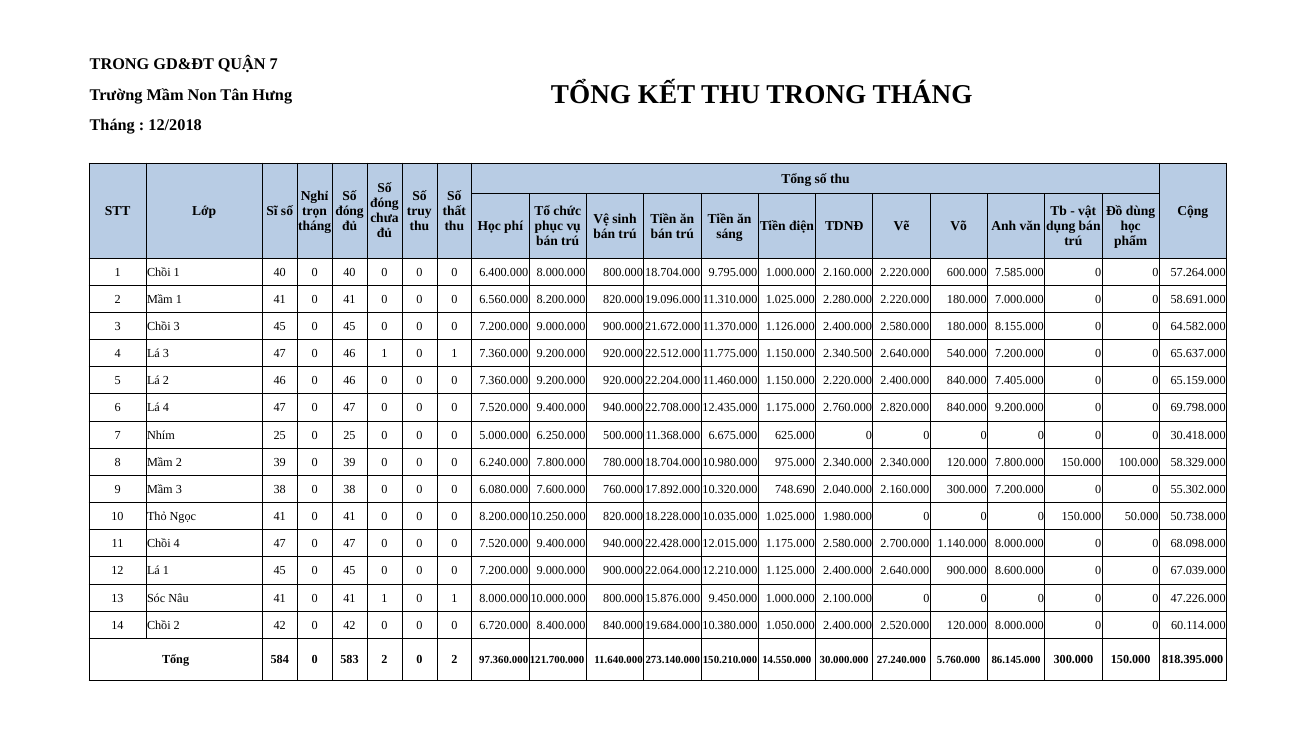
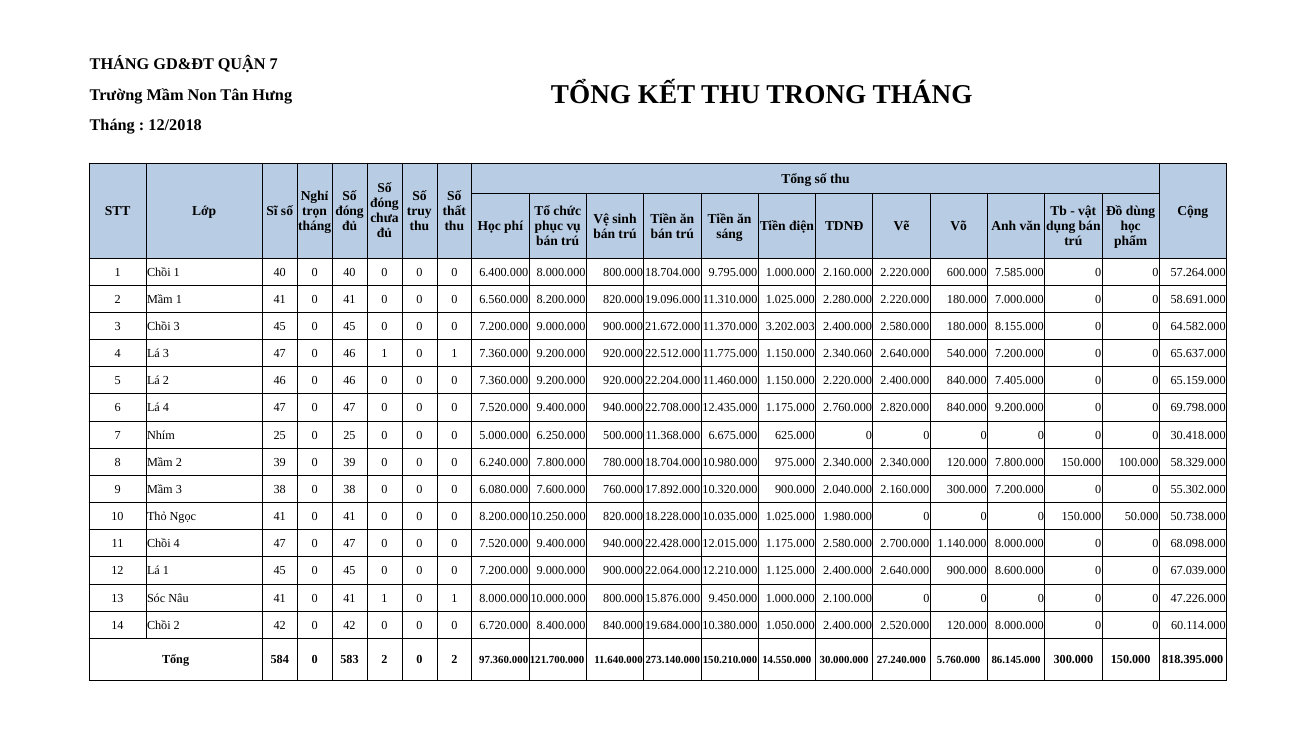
TRONG: TRONG -> THÁNG (119, 64)
1.126.000: 1.126.000 -> 3.202.003 (790, 326)
2.340.500: 2.340.500 -> 2.340.060 (848, 353)
748.690: 748.690 -> 900.000 (795, 489)
